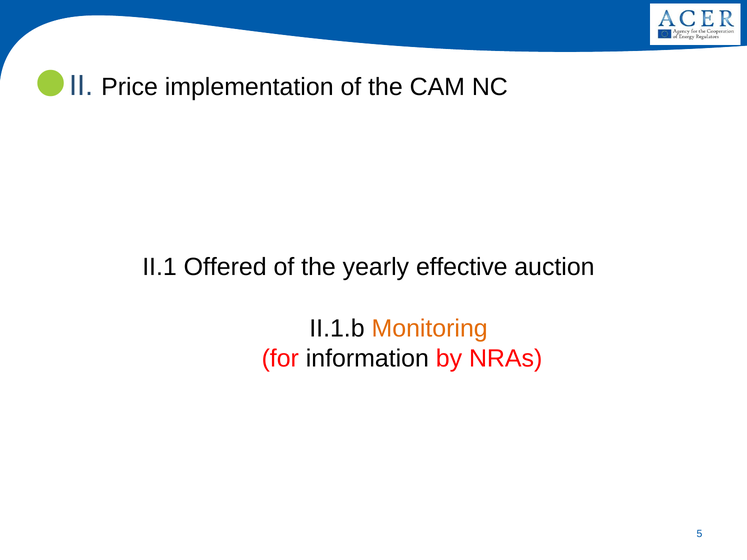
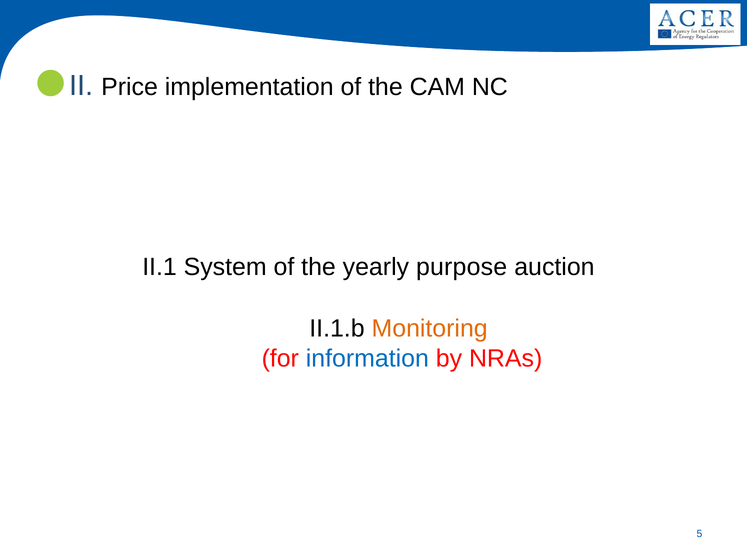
Offered: Offered -> System (225, 267)
effective: effective -> purpose (462, 267)
information colour: black -> blue (367, 359)
